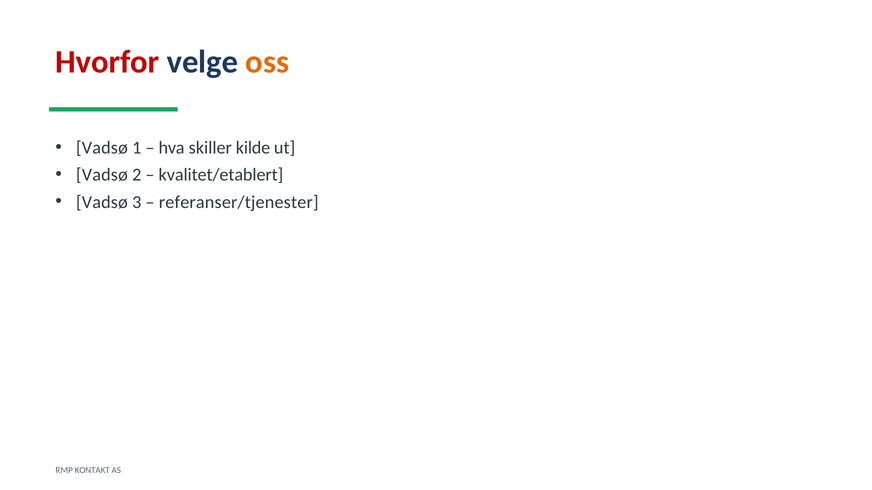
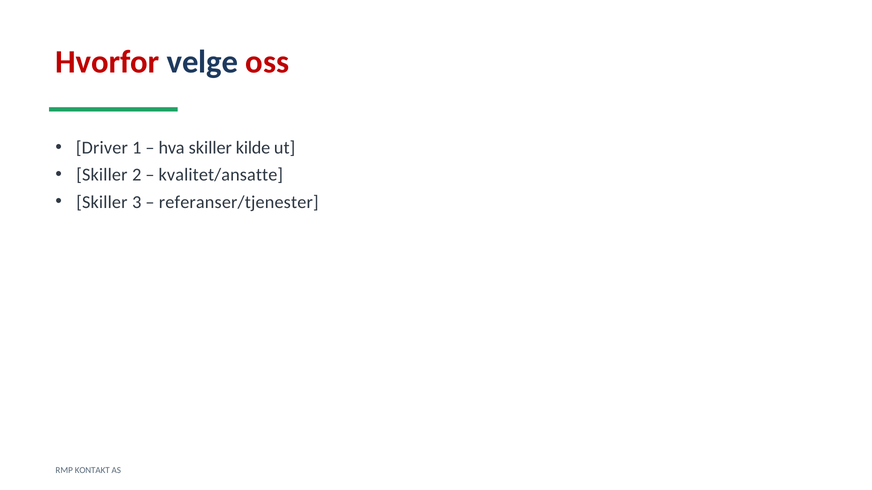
oss colour: orange -> red (267, 62)
Vadsø: Vadsø -> Driver (102, 148)
Vadsø: Vadsø -> Skiller (102, 175)
kvalitet/etablert: kvalitet/etablert -> kvalitet/ansatte (221, 175)
Vadsø: Vadsø -> Skiller (102, 202)
